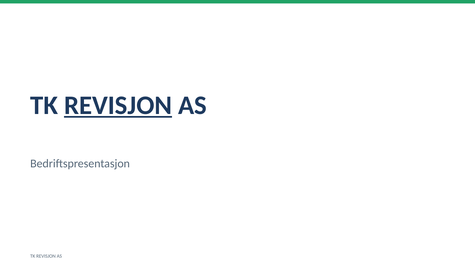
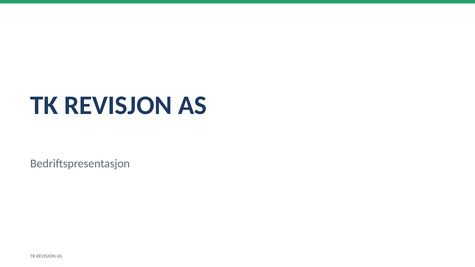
REVISJON underline: present -> none (118, 105)
